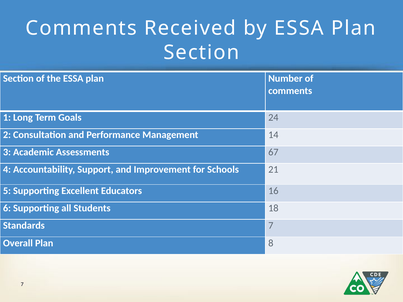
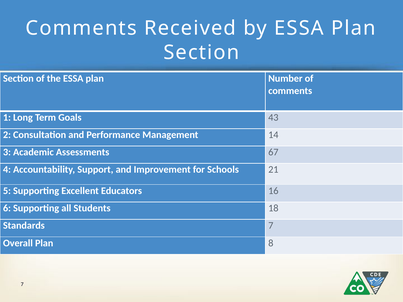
24: 24 -> 43 (273, 118)
